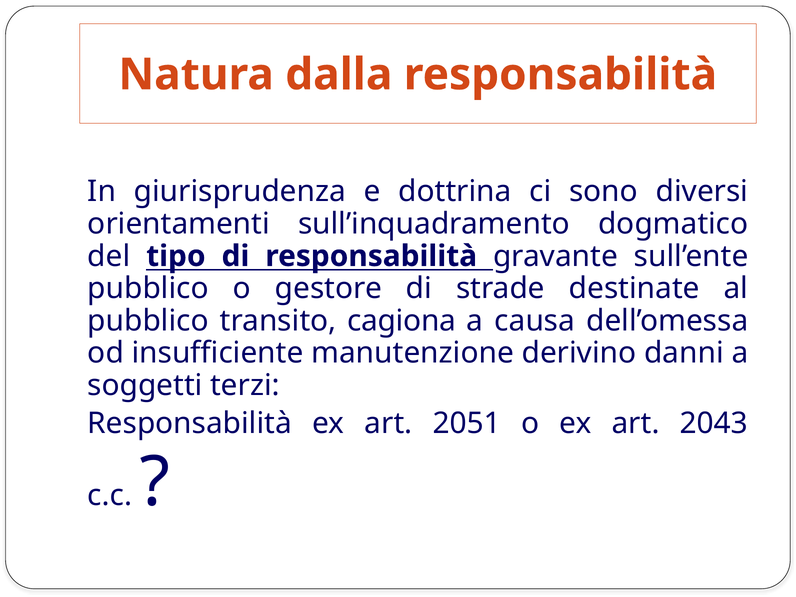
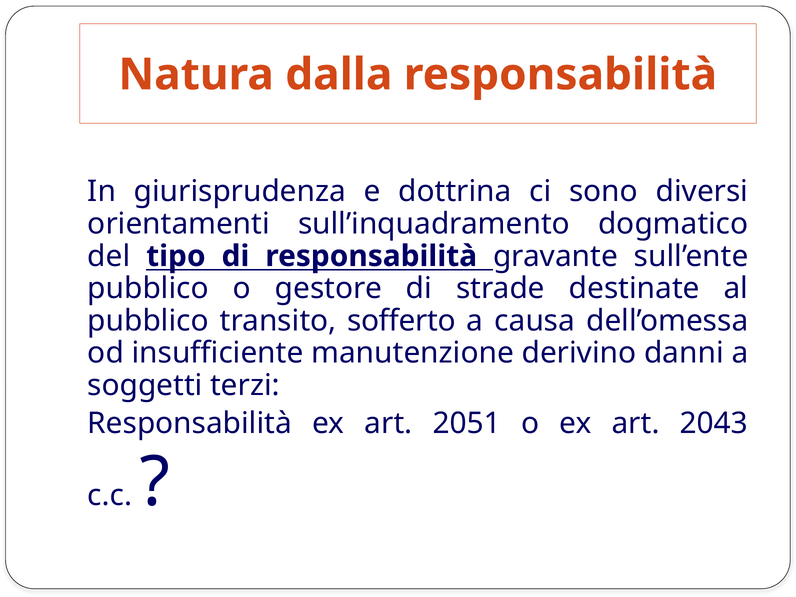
cagiona: cagiona -> sofferto (402, 321)
